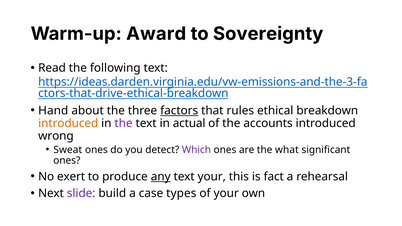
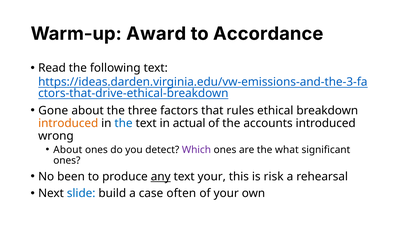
Sovereignty: Sovereignty -> Accordance (268, 34)
Hand: Hand -> Gone (53, 111)
factors underline: present -> none (179, 111)
the colour: purple -> blue (124, 123)
Sweat: Sweat -> About (68, 150)
exert: exert -> been (71, 177)
fact: fact -> risk (274, 177)
slide colour: purple -> blue (81, 193)
types: types -> often (181, 193)
